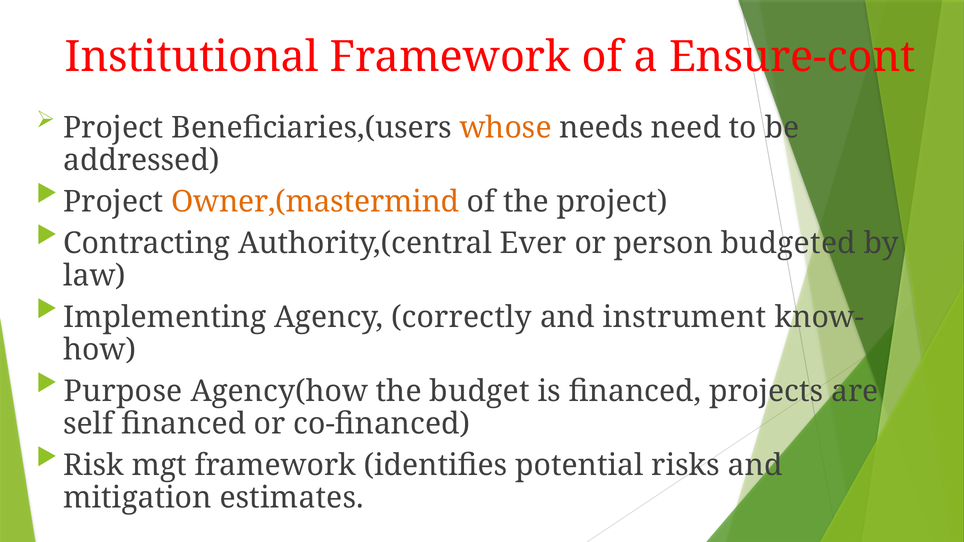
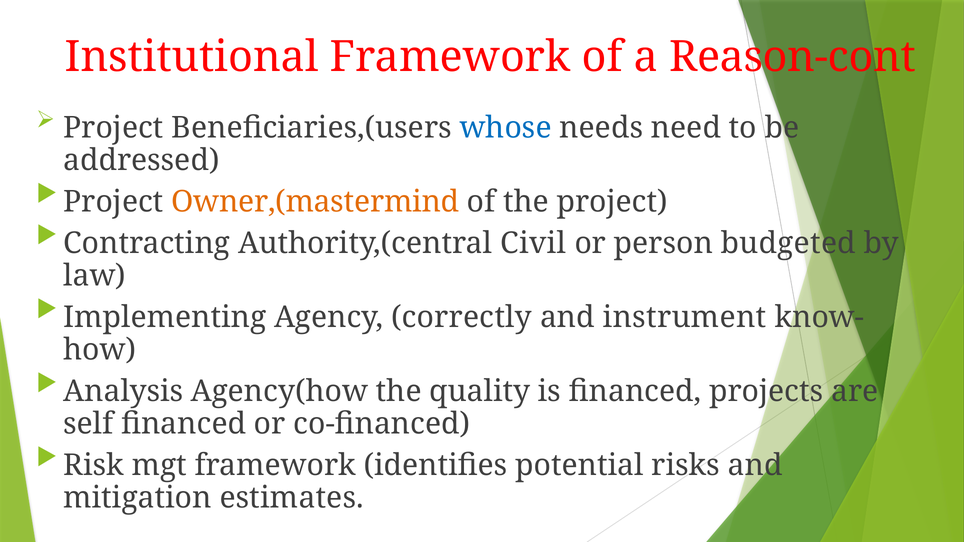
Ensure-cont: Ensure-cont -> Reason-cont (792, 57)
whose colour: orange -> blue (506, 128)
Ever: Ever -> Civil (533, 243)
Purpose: Purpose -> Analysis (123, 392)
budget: budget -> quality (480, 392)
